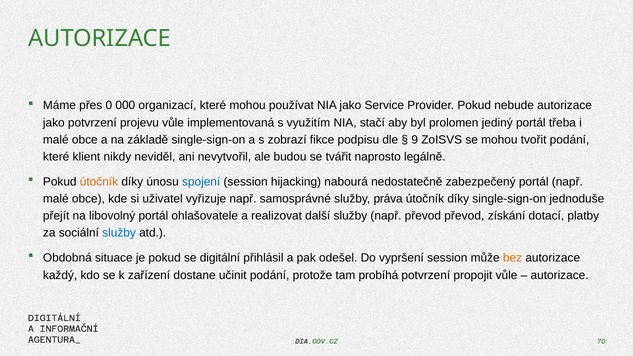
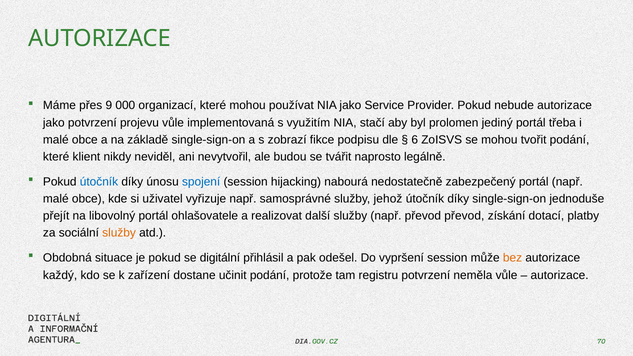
0: 0 -> 9 (109, 106)
9: 9 -> 6 (415, 140)
útočník colour: orange -> blue (99, 182)
práva: práva -> jehož (388, 199)
služby colour: blue -> orange (119, 233)
probíhá: probíhá -> registru (378, 275)
propojit: propojit -> neměla (473, 275)
